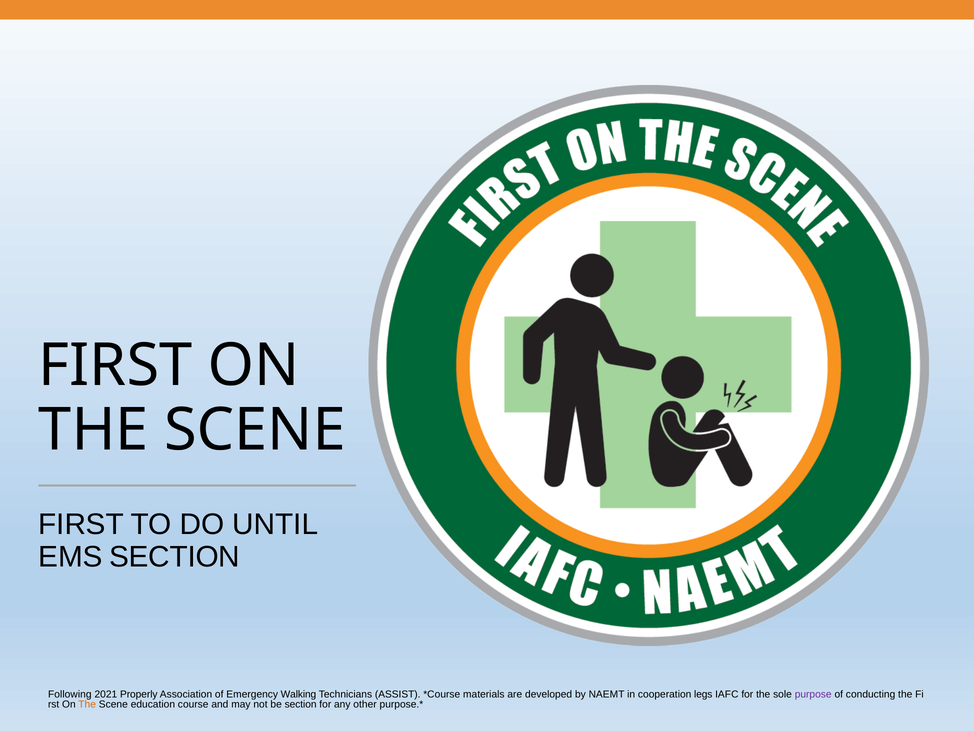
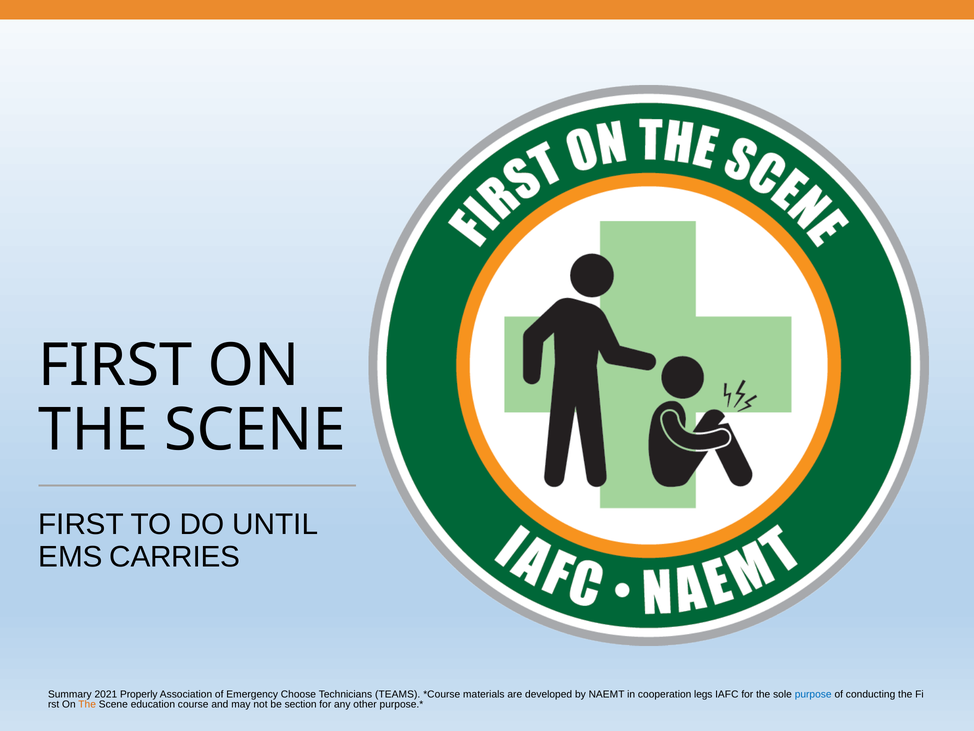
EMS SECTION: SECTION -> CARRIES (175, 556)
Following: Following -> Summary (70, 694)
Walking: Walking -> Choose (298, 694)
ASSIST: ASSIST -> TEAMS (398, 694)
purpose colour: purple -> blue (813, 694)
